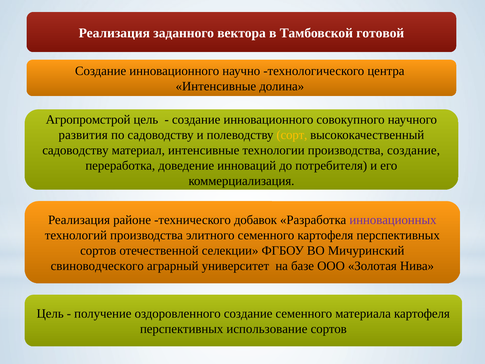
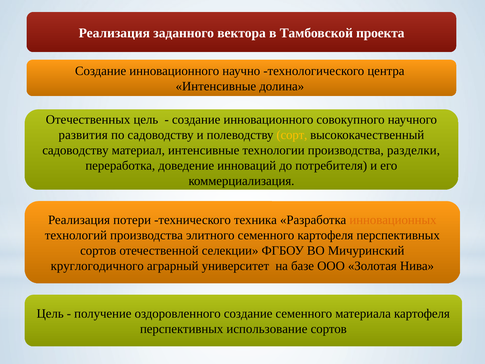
готовой: готовой -> проекта (380, 33)
Агропромстрой: Агропромстрой -> Отечественных (88, 120)
производства создание: создание -> разделки (414, 150)
районе: районе -> потери (132, 220)
добавок: добавок -> техника (255, 220)
инновационных colour: purple -> orange (393, 220)
свиноводческого: свиноводческого -> круглогодичного (97, 266)
